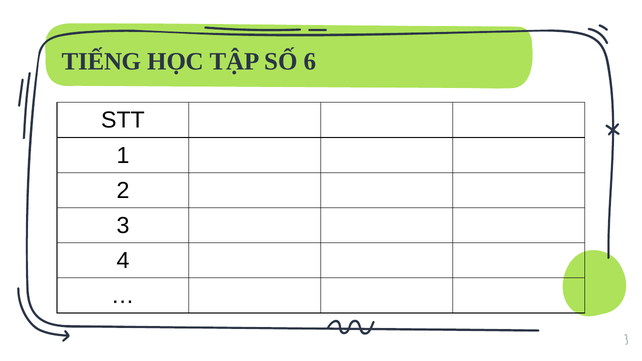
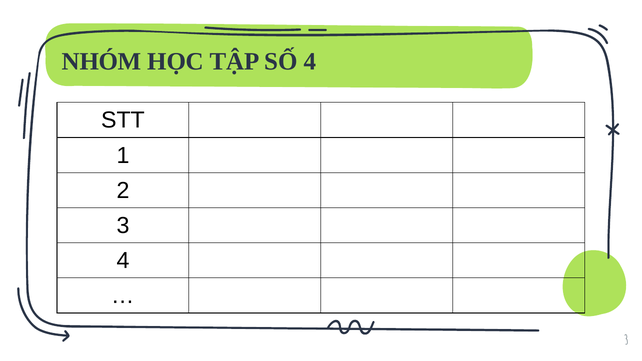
TIẾNG: TIẾNG -> NHÓM (102, 62)
SỐ 6: 6 -> 4 (310, 62)
